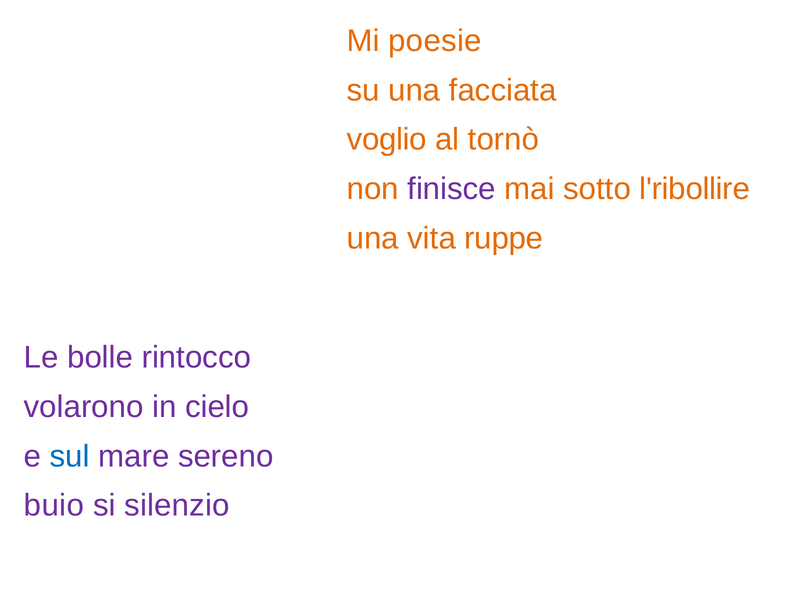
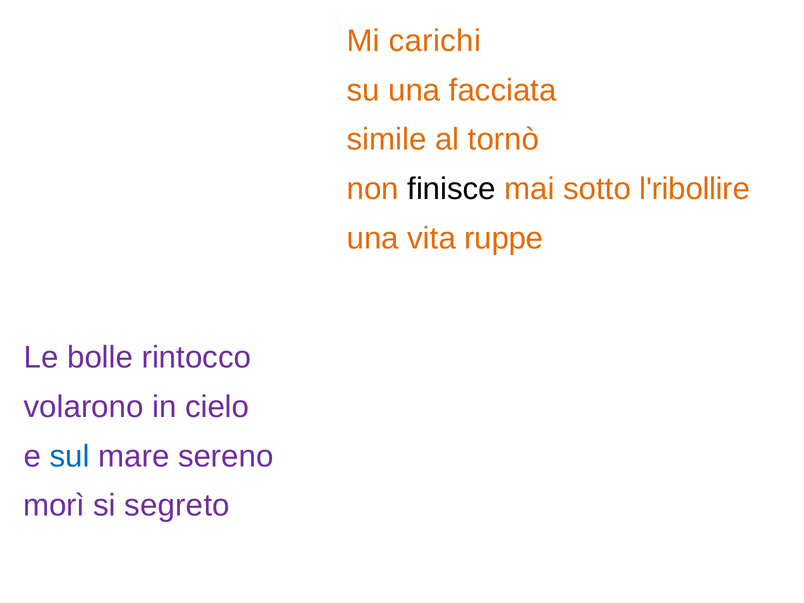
poesie: poesie -> carichi (435, 41)
voglio: voglio -> simile (387, 140)
finisce colour: purple -> black (452, 189)
buio: buio -> morì (54, 506)
silenzio: silenzio -> segreto (177, 506)
